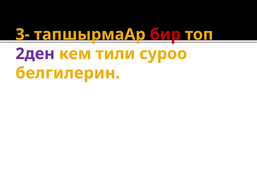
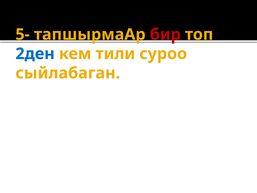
3-: 3- -> 5- (23, 34)
2ден colour: purple -> blue (35, 54)
белгилерин: белгилерин -> сыйлабаган (68, 73)
